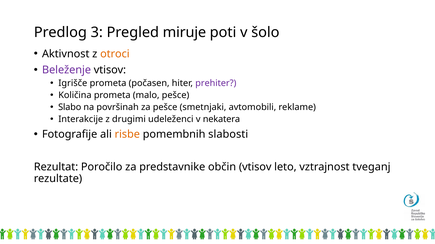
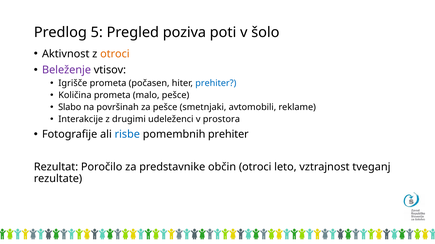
3: 3 -> 5 (97, 33)
miruje: miruje -> poziva (184, 33)
prehiter colour: purple -> blue (216, 83)
nekatera: nekatera -> prostora (221, 119)
risbe colour: orange -> blue (127, 135)
pomembnih slabosti: slabosti -> prehiter (228, 135)
občin vtisov: vtisov -> otroci (255, 167)
